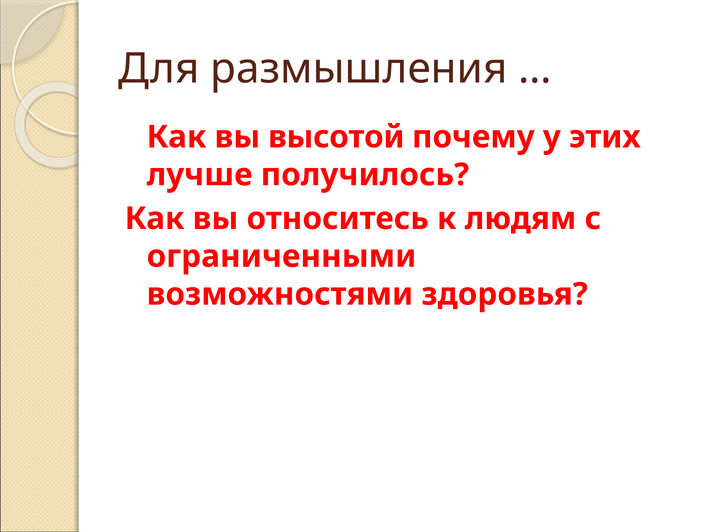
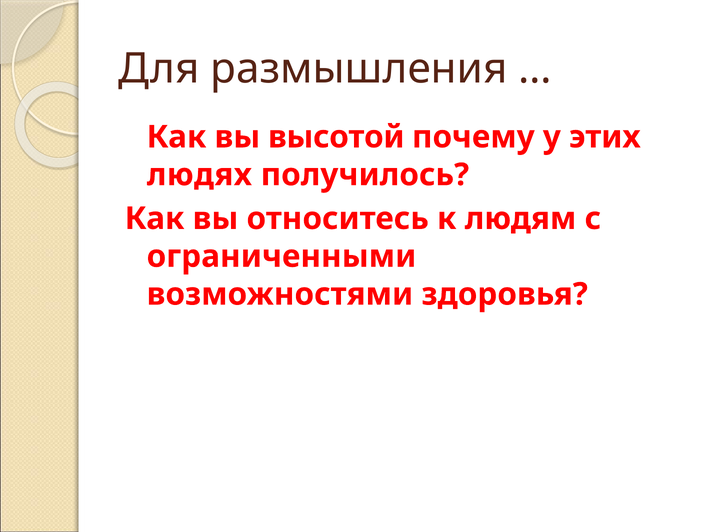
лучше: лучше -> людях (199, 175)
